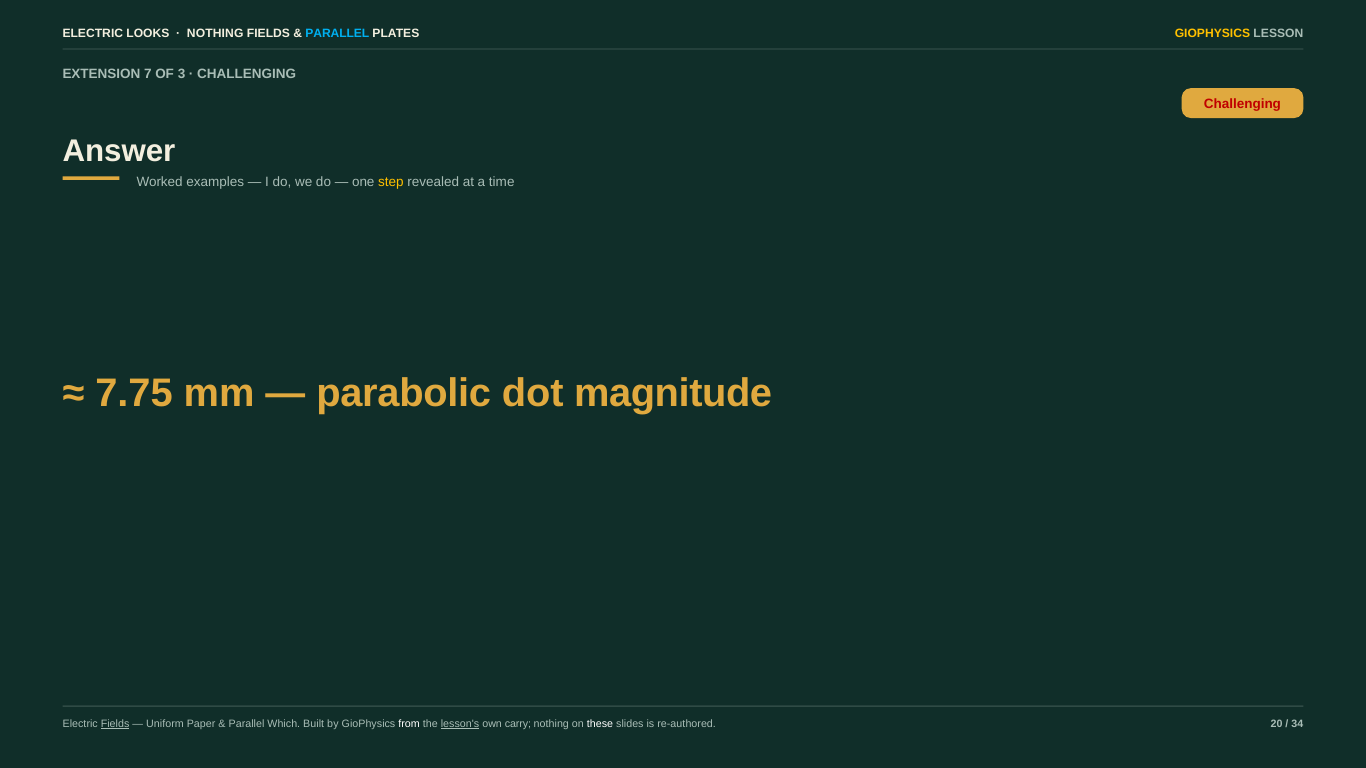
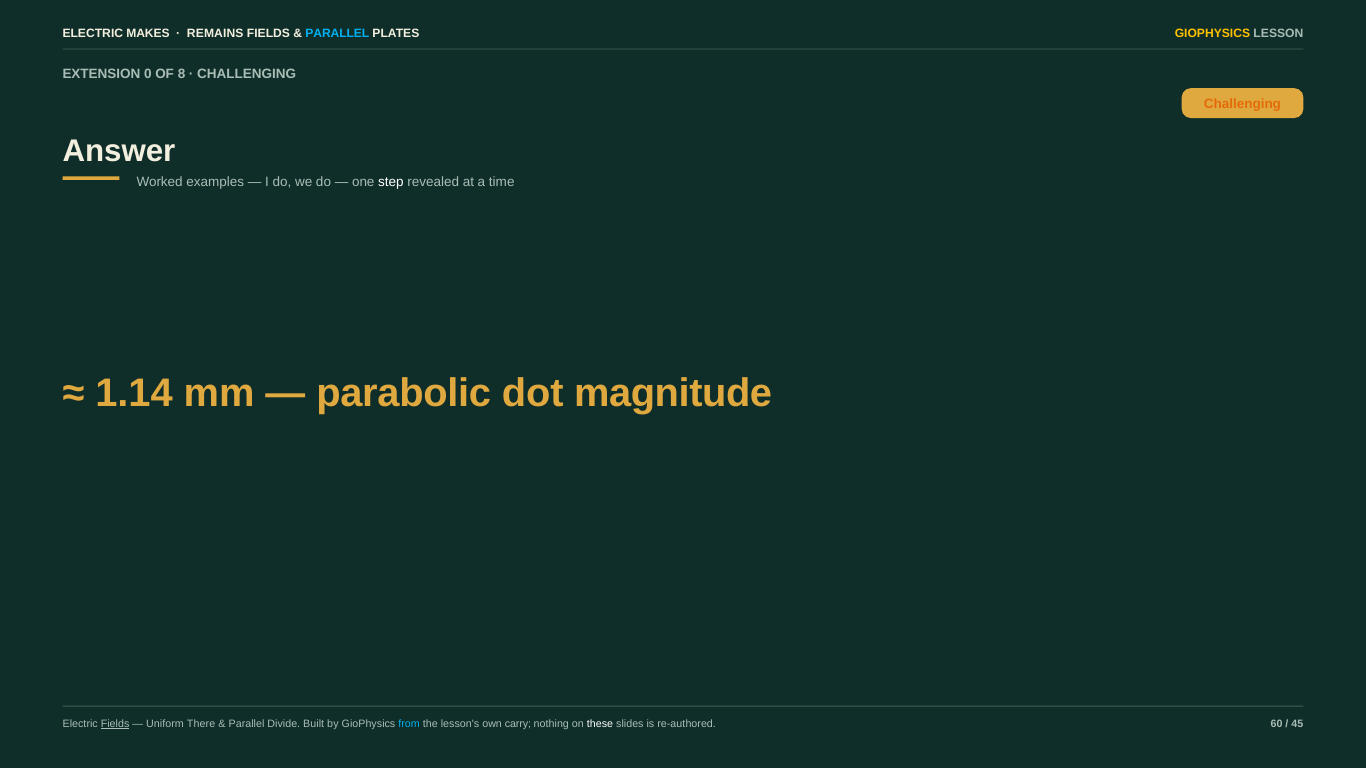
LOOKS: LOOKS -> MAKES (148, 34)
NOTHING: NOTHING -> REMAINS (215, 34)
7: 7 -> 0 (148, 74)
3: 3 -> 8 (182, 74)
Challenging colour: red -> orange (1242, 104)
step colour: yellow -> white (391, 183)
7.75: 7.75 -> 1.14 (134, 394)
Paper: Paper -> There (201, 724)
Which: Which -> Divide (284, 724)
from colour: white -> light blue (409, 724)
lesson's underline: present -> none (460, 724)
20: 20 -> 60 (1277, 724)
34: 34 -> 45 (1297, 724)
